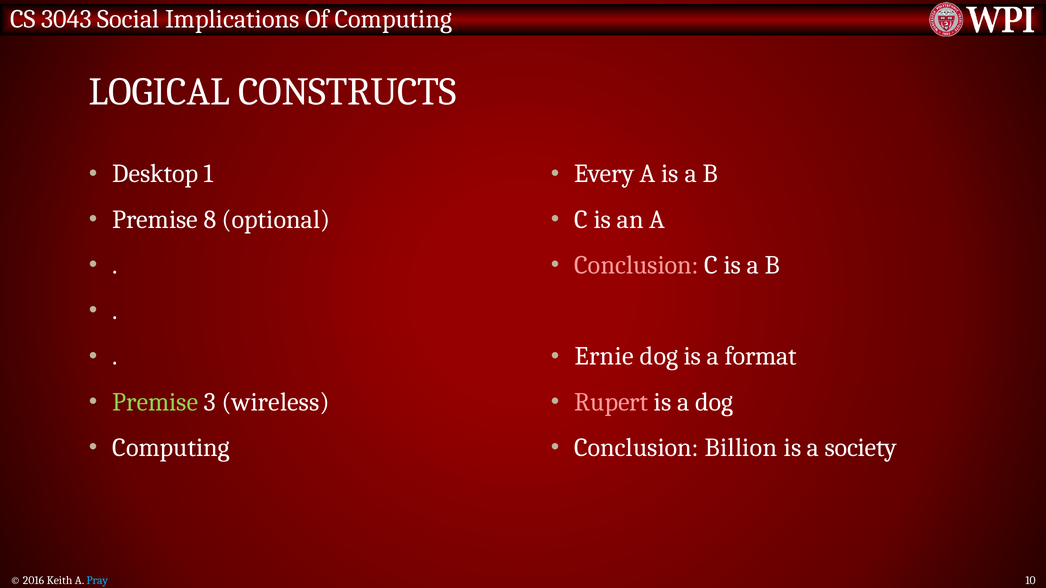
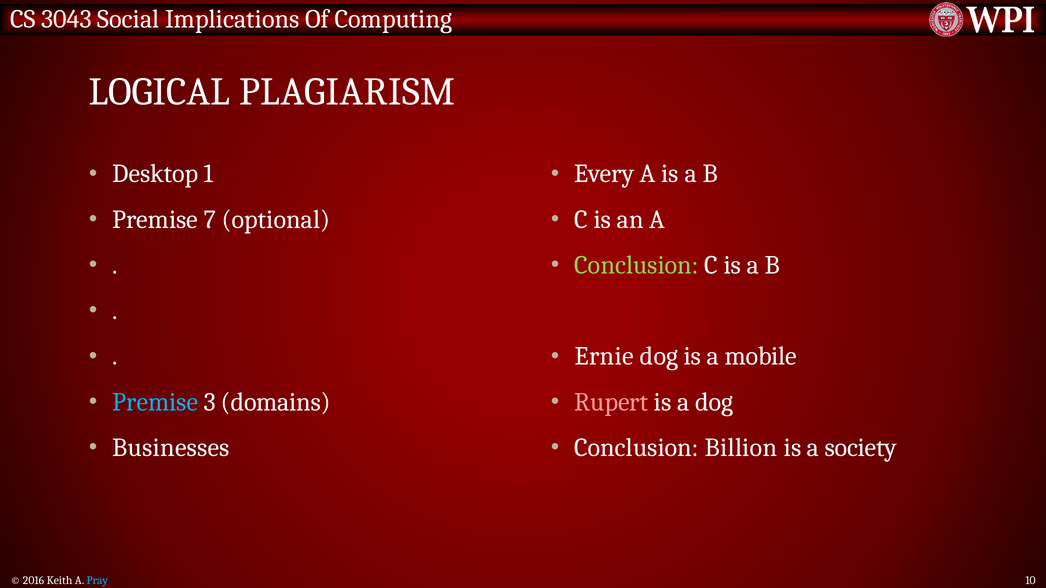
CONSTRUCTS: CONSTRUCTS -> PLAGIARISM (347, 92)
8: 8 -> 7 (210, 220)
Conclusion colour: pink -> light green (637, 265)
format: format -> mobile (761, 357)
Premise colour: light green -> light blue (155, 402)
wireless: wireless -> domains (276, 402)
Computing: Computing -> Businesses (171, 448)
